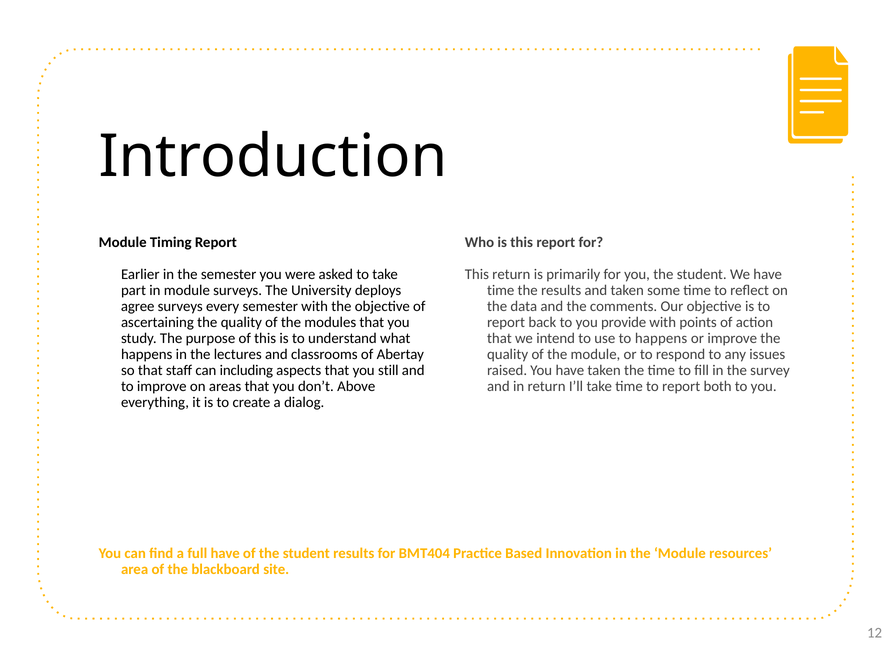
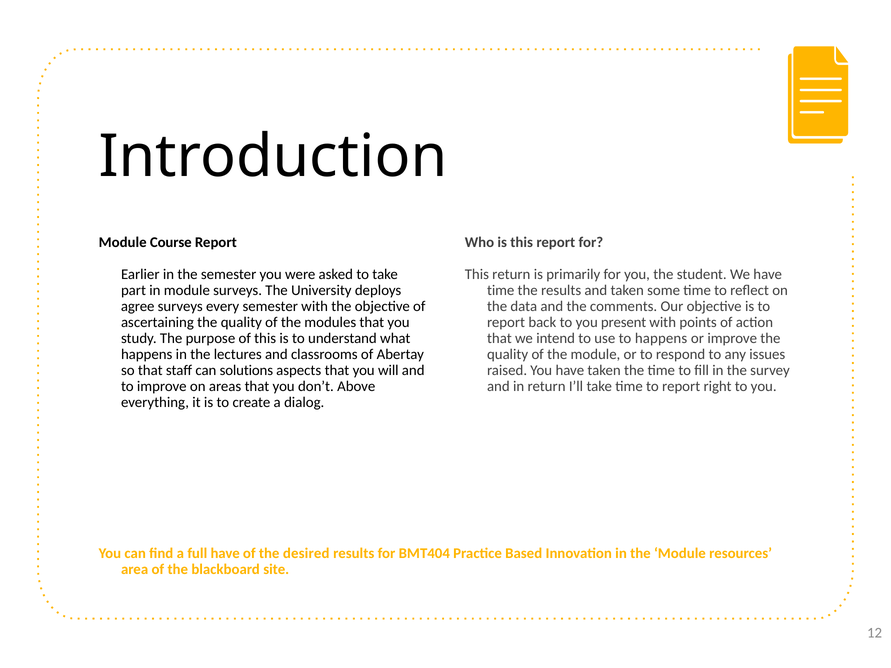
Timing: Timing -> Course (171, 242)
provide: provide -> present (624, 322)
including: including -> solutions (246, 371)
still: still -> will (388, 371)
both: both -> right (718, 387)
of the student: student -> desired (306, 553)
